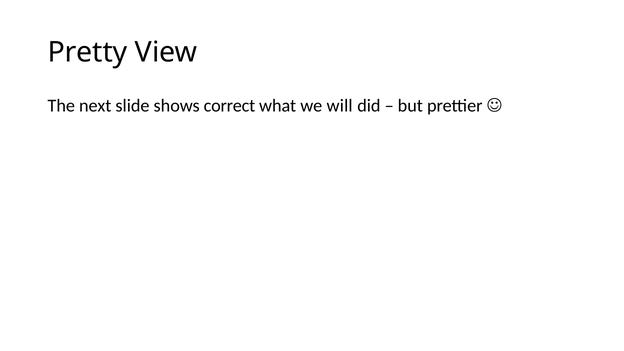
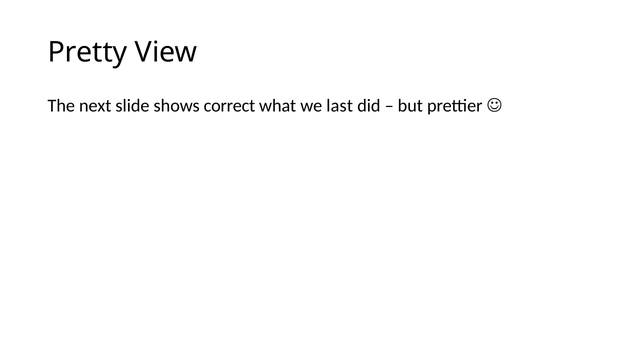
will: will -> last (340, 106)
